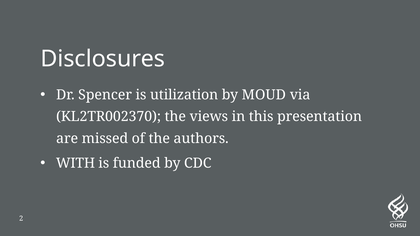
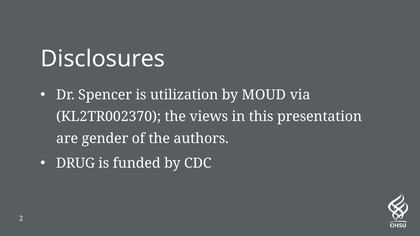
missed: missed -> gender (105, 139)
WITH: WITH -> DRUG (76, 163)
